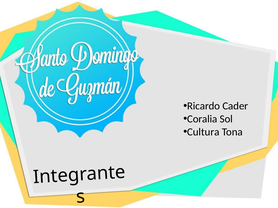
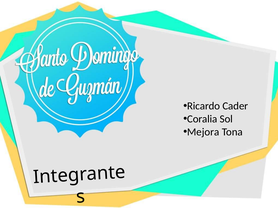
Cultura: Cultura -> Mejora (203, 132)
